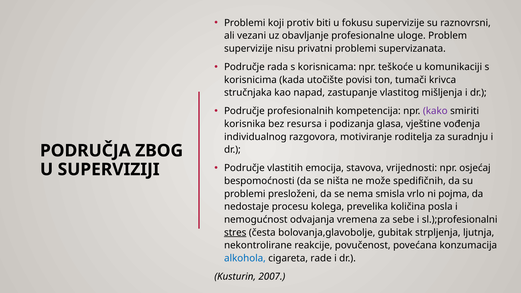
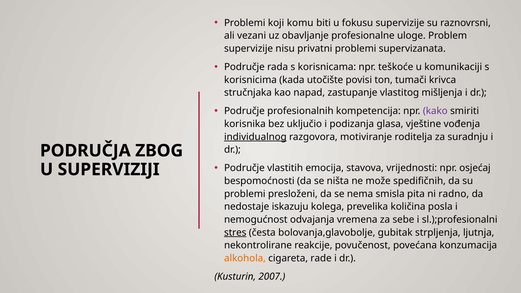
protiv: protiv -> komu (300, 23)
resursa: resursa -> uključio (304, 124)
individualnog underline: none -> present (255, 137)
vrlo: vrlo -> pita (416, 194)
pojma: pojma -> radno (454, 194)
procesu: procesu -> iskazuju (290, 207)
alkohola colour: blue -> orange (245, 258)
